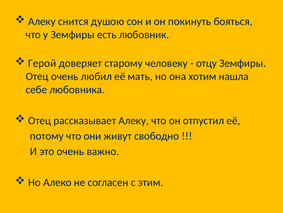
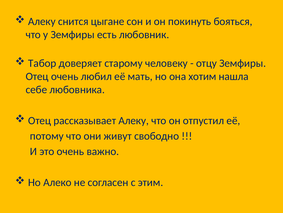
душою: душою -> цыгане (108, 21)
Герой: Герой -> Табор (42, 63)
